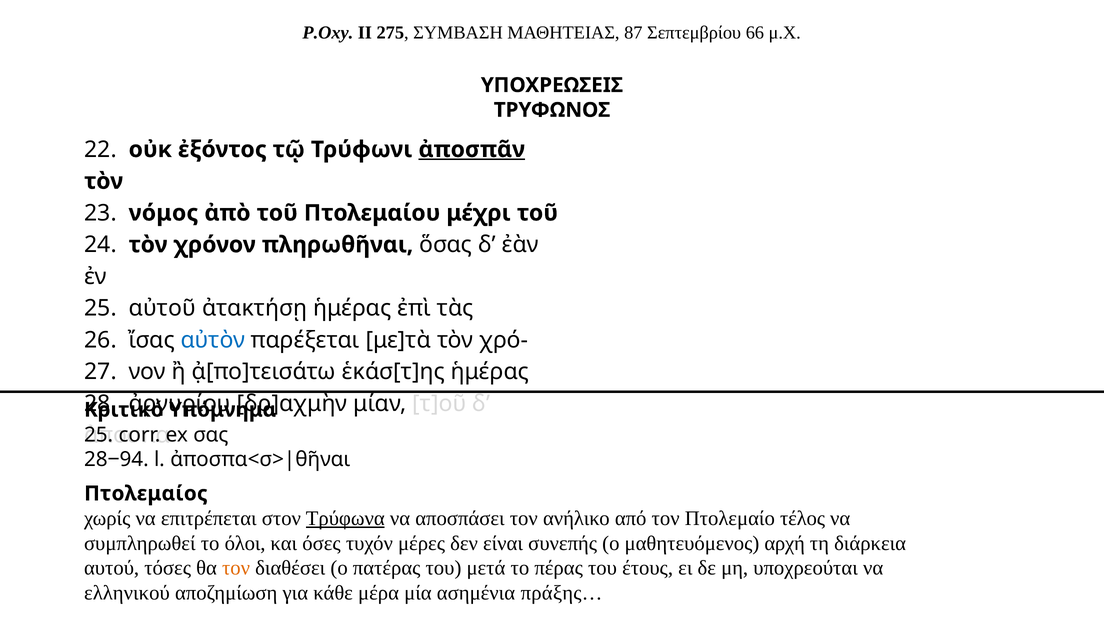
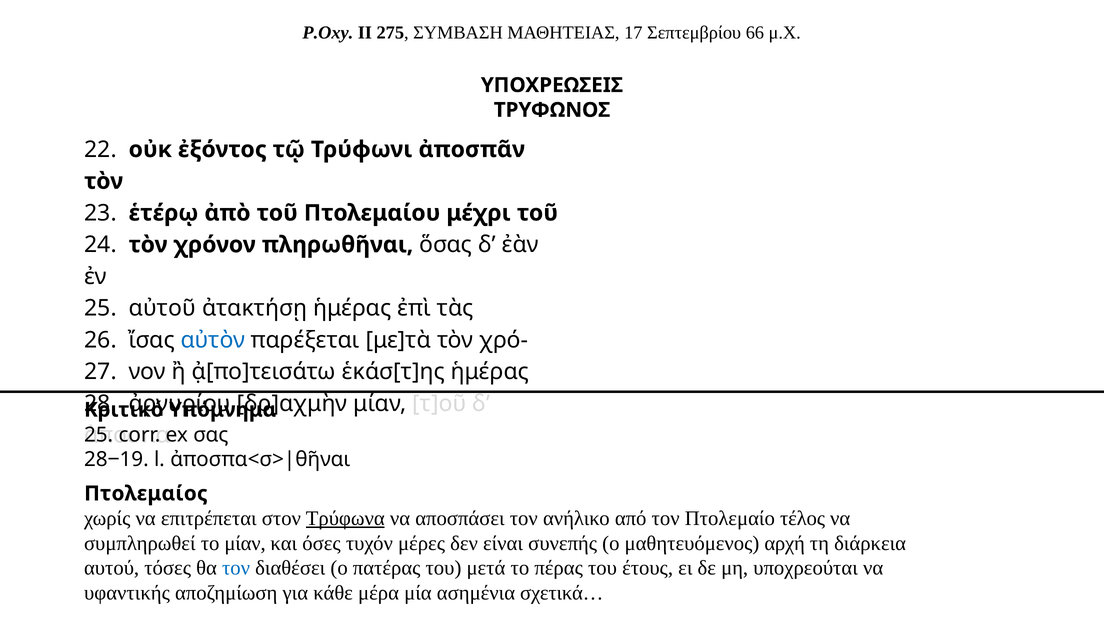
87: 87 -> 17 (633, 33)
ἀποσπᾶν underline: present -> none (472, 149)
νόμος: νόμος -> ἑτέρῳ (164, 213)
28‒94: 28‒94 -> 28‒19 (116, 460)
το όλοι: όλοι -> μίαν (245, 543)
τον colour: orange -> blue (236, 568)
ελληνικού: ελληνικού -> υφαντικής (127, 593)
πράξης…: πράξης… -> σχετικά… (562, 593)
